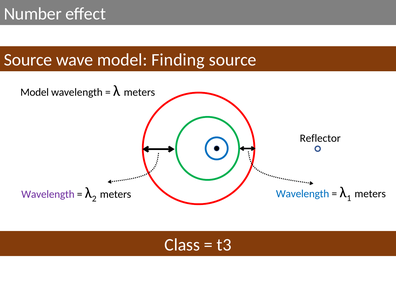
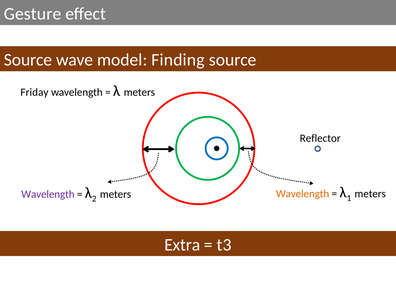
Number: Number -> Gesture (33, 14)
Model: Model -> Friday (34, 92)
Wavelength colour: blue -> orange (303, 194)
Class: Class -> Extra (182, 245)
